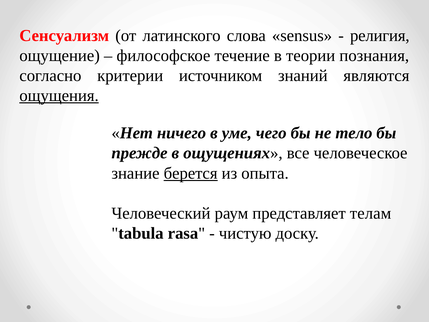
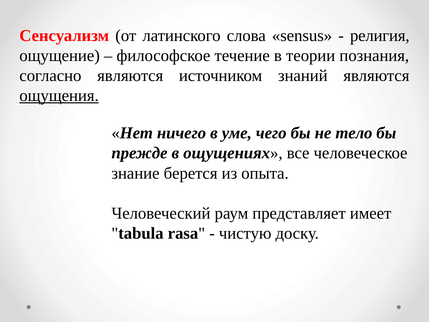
согласно критерии: критерии -> являются (130, 76)
берется underline: present -> none (191, 173)
телам: телам -> имеет (371, 213)
